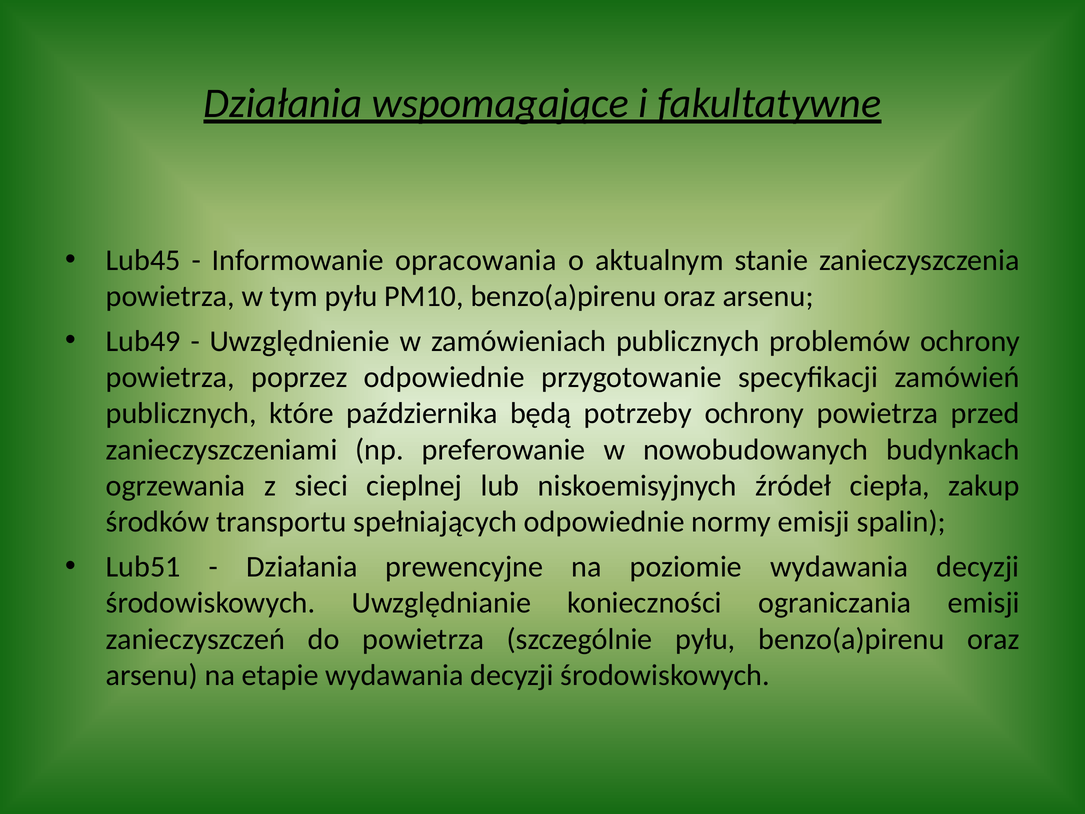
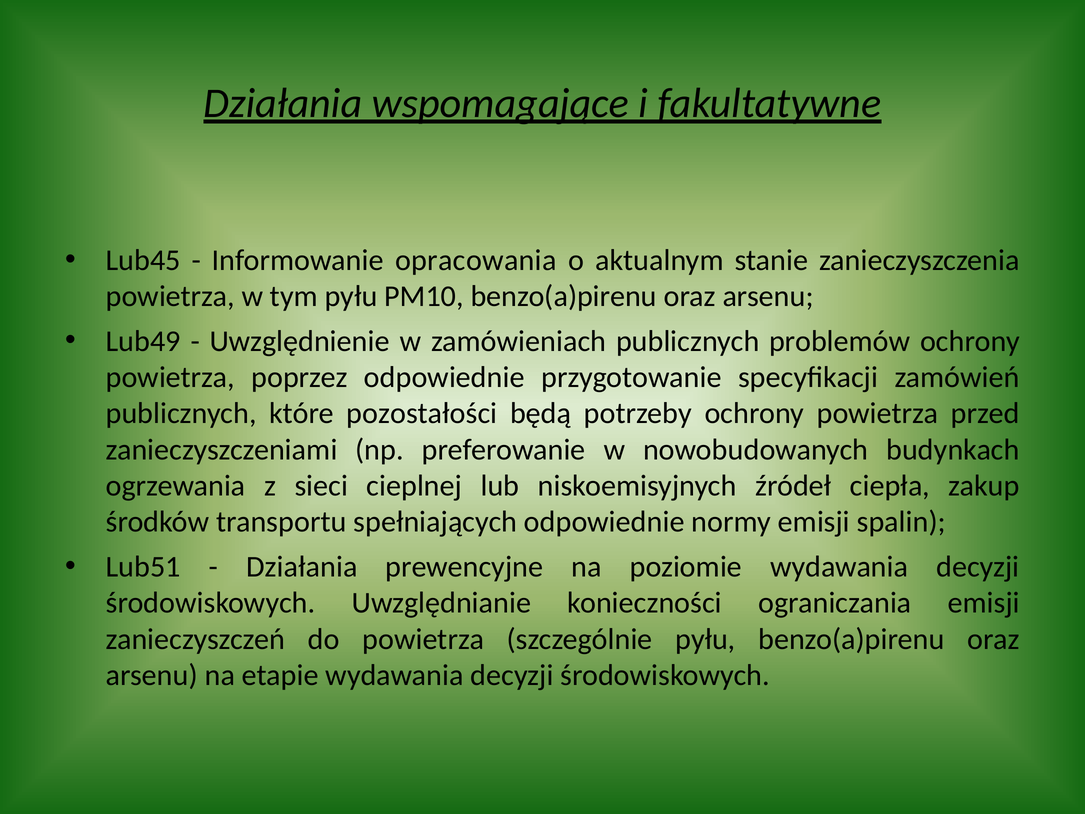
października: października -> pozostałości (422, 413)
